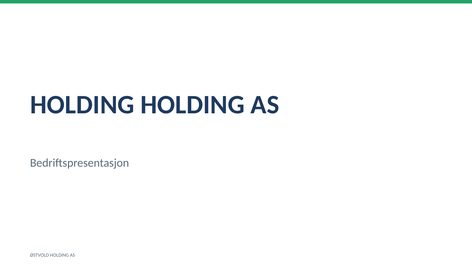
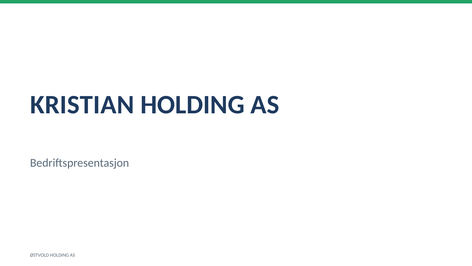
HOLDING: HOLDING -> KRISTIAN (82, 105)
